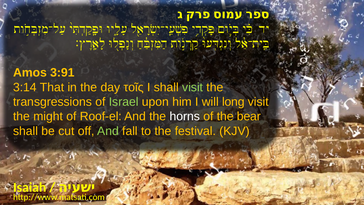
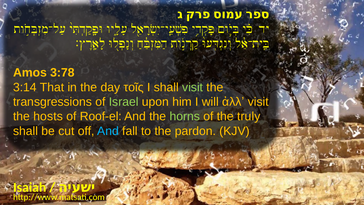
3:91: 3:91 -> 3:78 (62, 73)
long: long -> ἀλλʼ (233, 102)
might: might -> hosts (48, 116)
horns colour: white -> light green (185, 116)
bear: bear -> truly (249, 116)
And colour: light green -> light blue (108, 131)
festival: festival -> pardon (195, 131)
